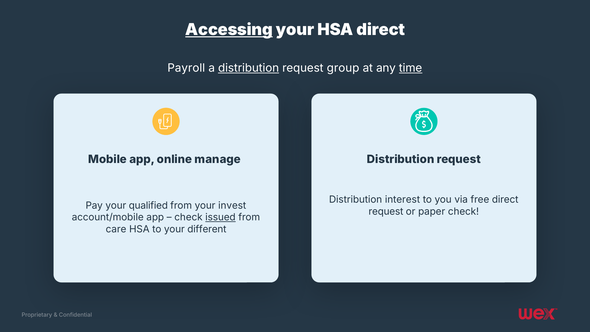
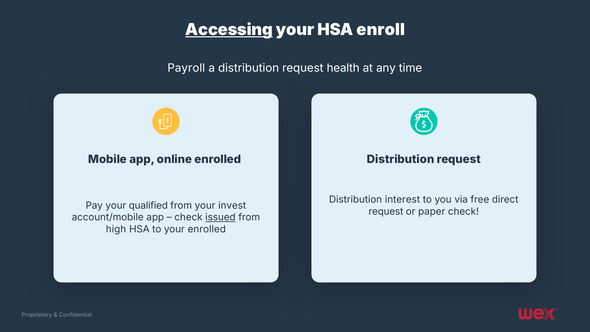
HSA direct: direct -> enroll (381, 30)
distribution underline: present -> none (249, 68)
group: group -> health (343, 68)
time underline: present -> none (411, 68)
online manage: manage -> enrolled (218, 159)
care: care -> high (116, 229)
your different: different -> enrolled (207, 229)
